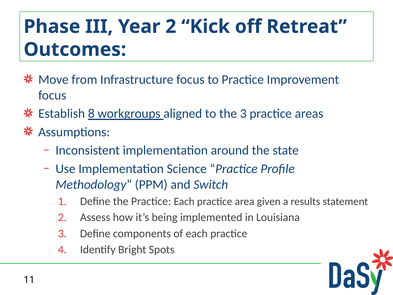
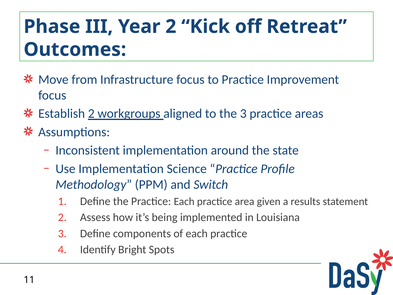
Establish 8: 8 -> 2 (91, 114)
